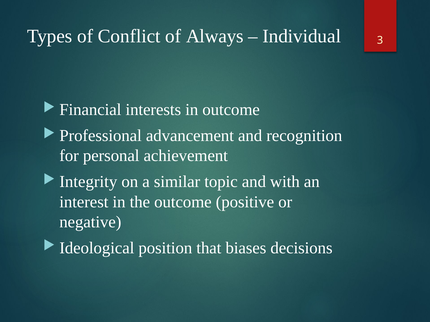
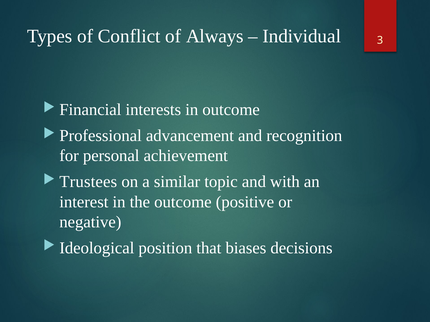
Integrity: Integrity -> Trustees (88, 182)
